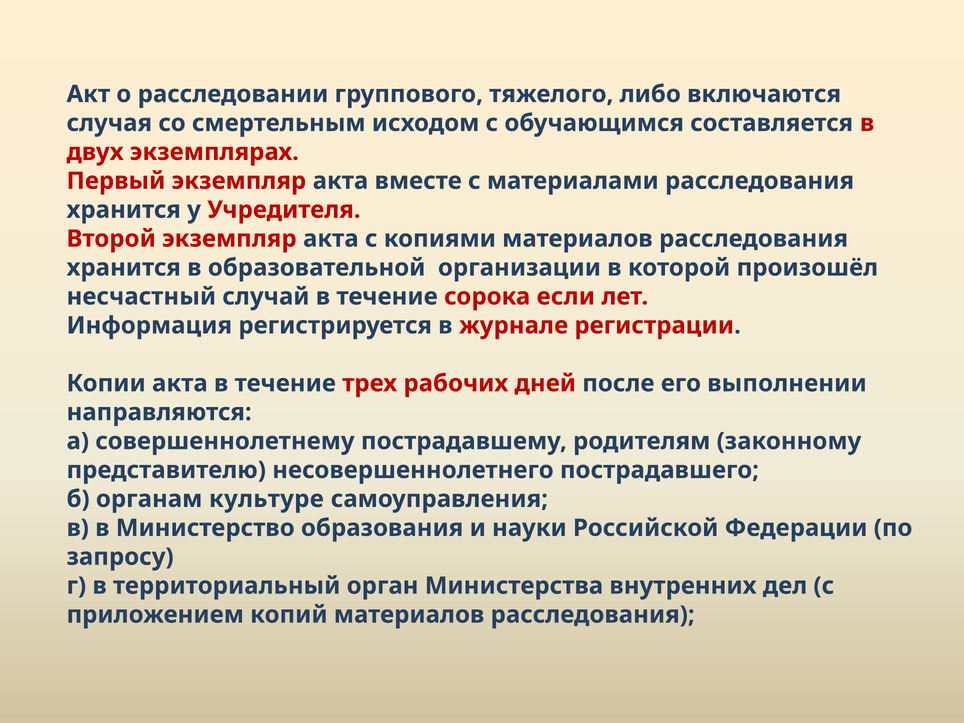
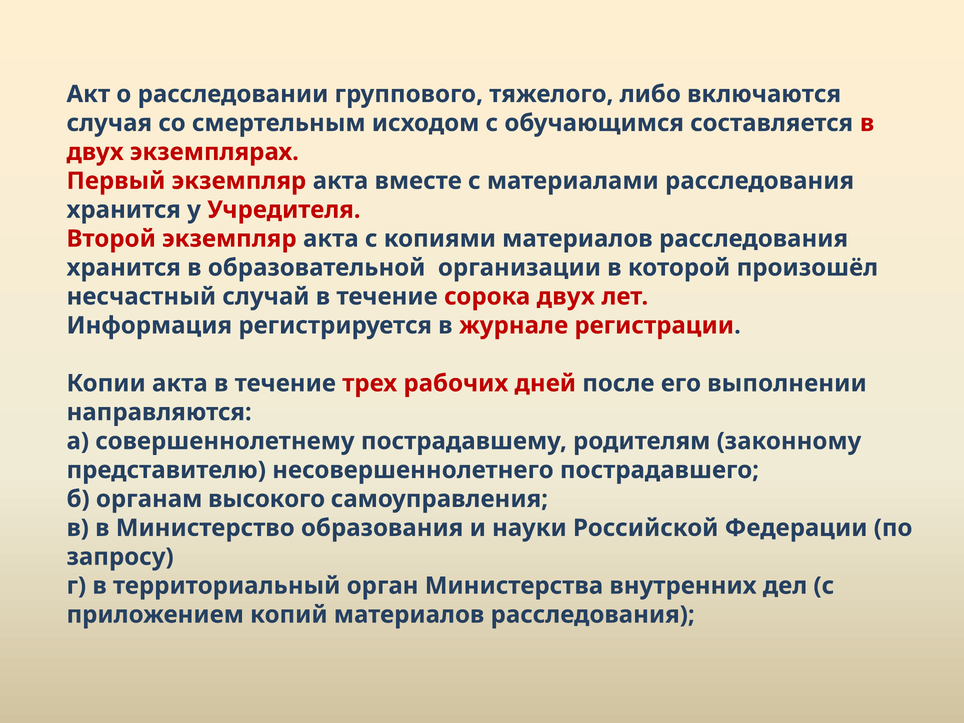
сорока если: если -> двух (566, 297)
культуре: культуре -> высокого (267, 499)
